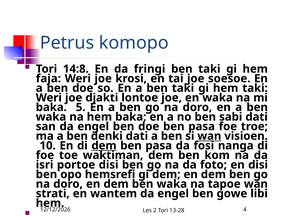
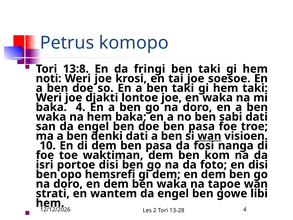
14:8: 14:8 -> 13:8 (76, 69)
faja: faja -> noti (49, 78)
baka 5: 5 -> 4 (81, 107)
dem underline: present -> none (104, 145)
